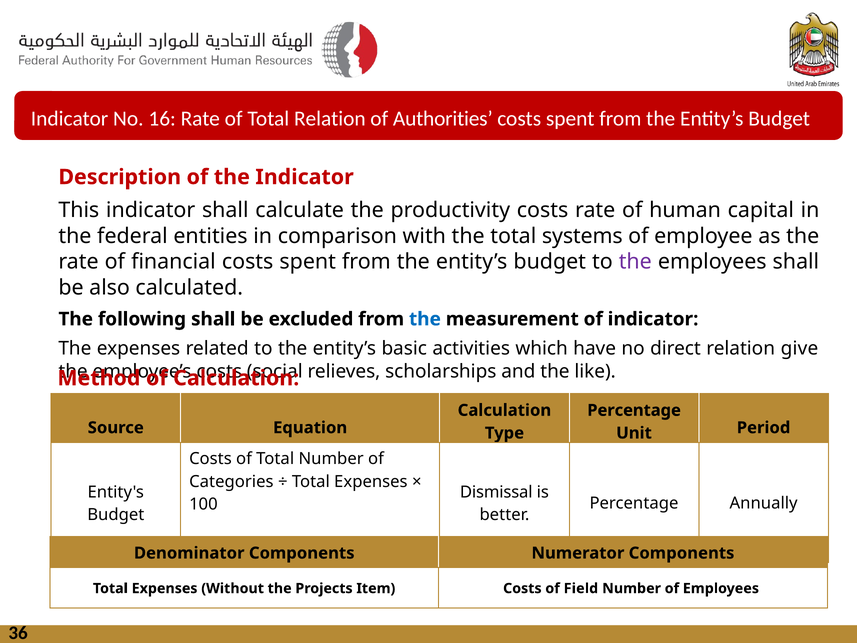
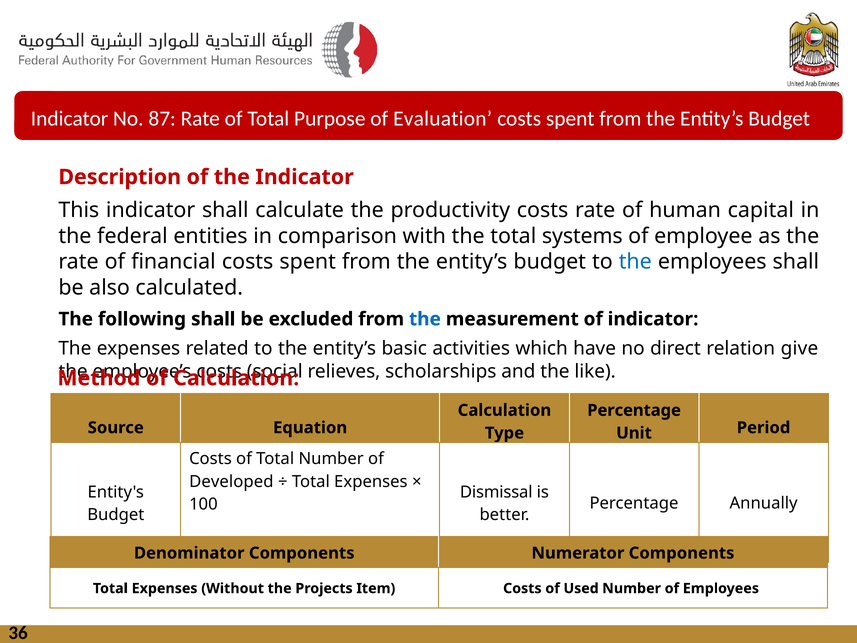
16: 16 -> 87 (162, 119)
Total Relation: Relation -> Purpose (330, 119)
Authorities: Authorities -> Evaluation (443, 119)
the colour: purple -> blue (635, 262)
Categories: Categories -> Developed (231, 482)
Field: Field -> Used (581, 588)
